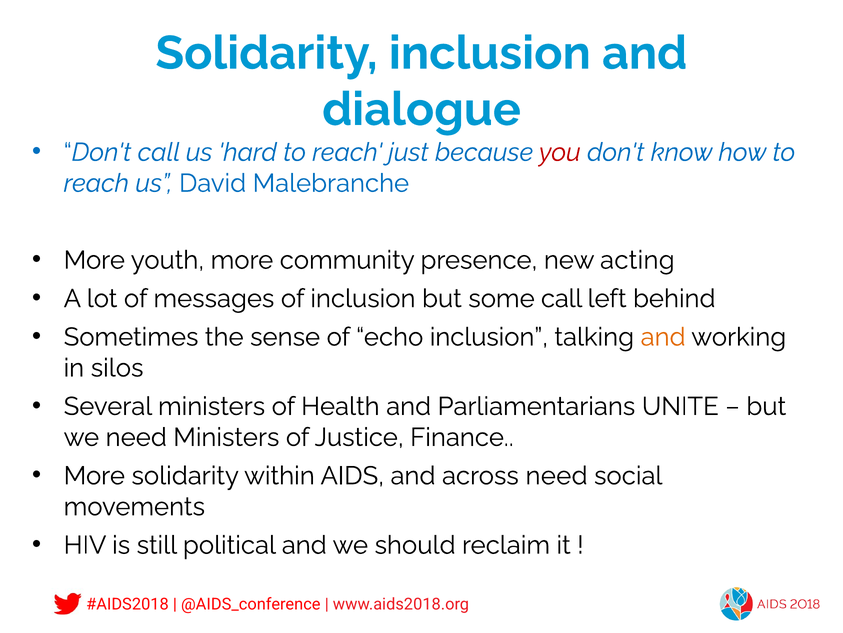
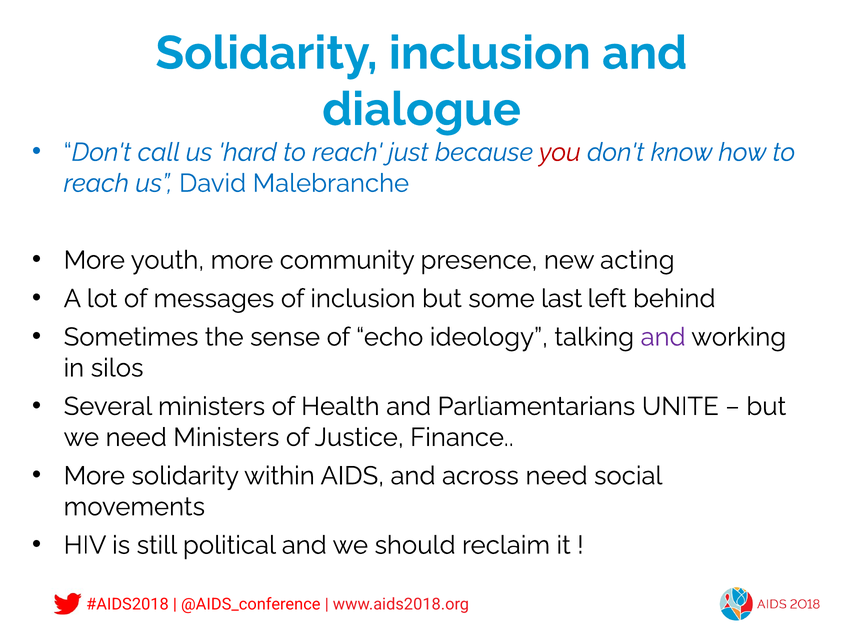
some call: call -> last (562, 298)
echo inclusion: inclusion -> ideology (489, 337)
and colour: orange -> purple (663, 337)
